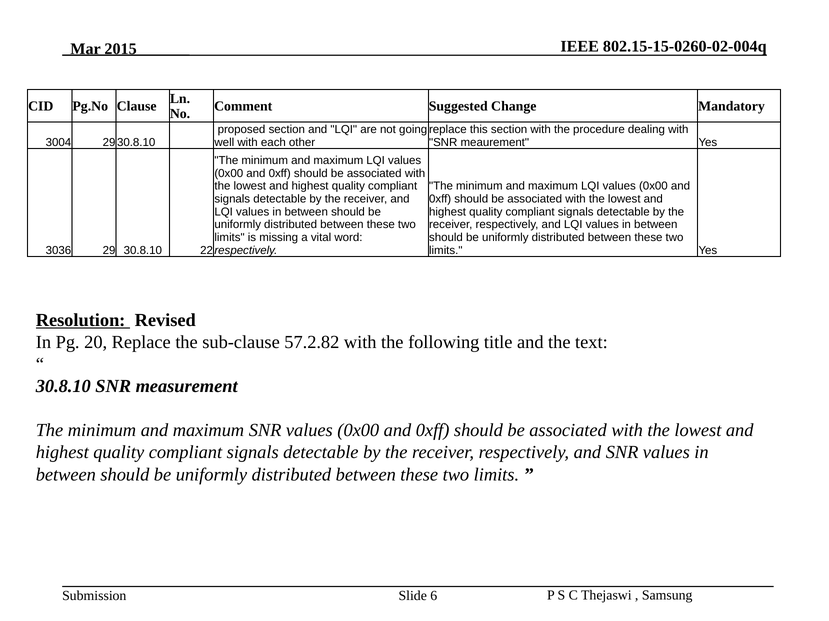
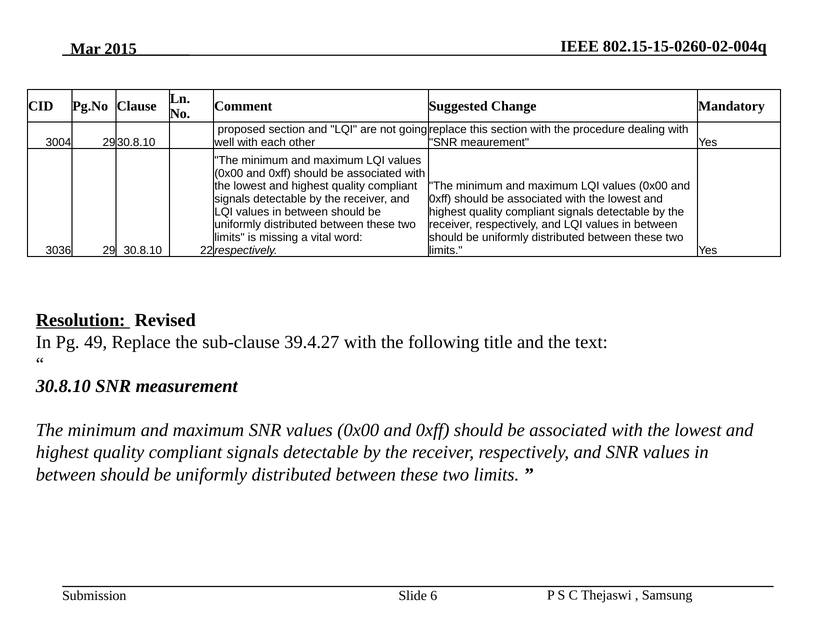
20: 20 -> 49 (96, 342)
57.2.82: 57.2.82 -> 39.4.27 (312, 342)
